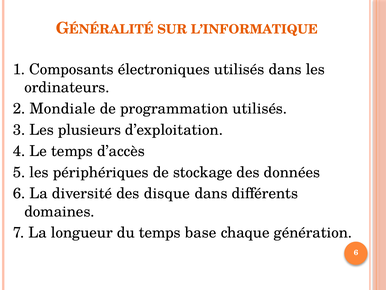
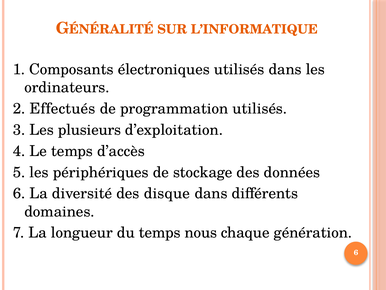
Mondiale: Mondiale -> Effectués (63, 108)
base: base -> nous (201, 232)
